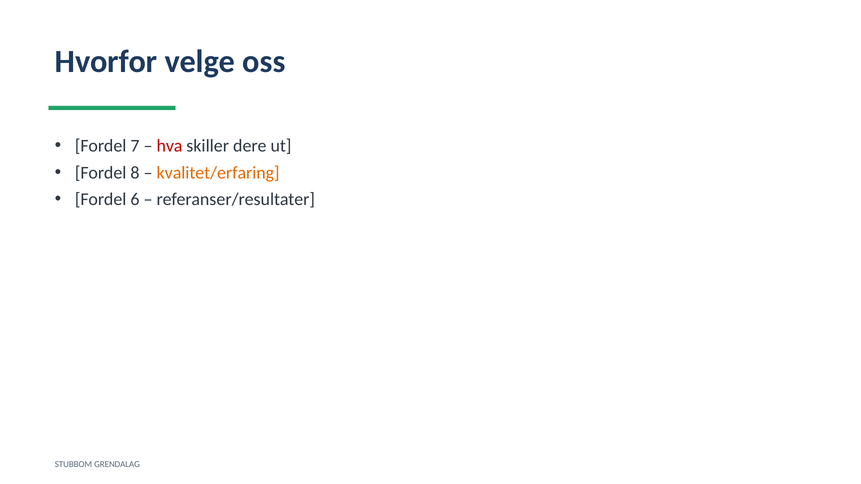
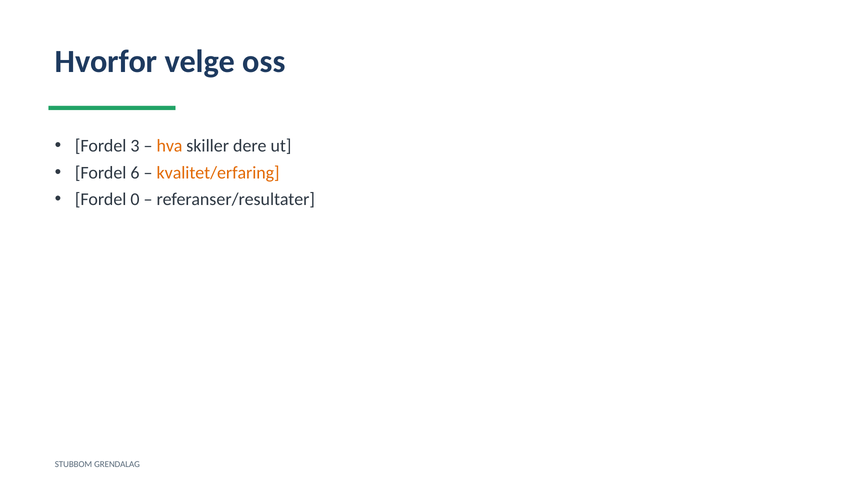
7: 7 -> 3 (135, 146)
hva colour: red -> orange (170, 146)
8: 8 -> 6 (135, 173)
6: 6 -> 0 (135, 200)
